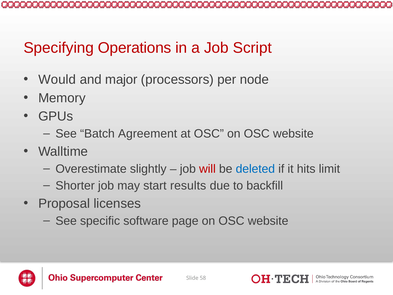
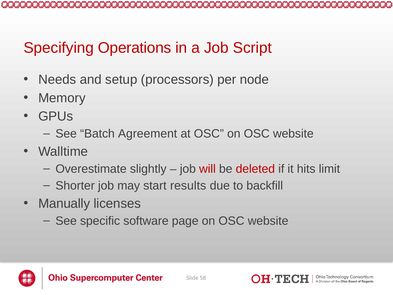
Would: Would -> Needs (57, 80)
major: major -> setup (121, 80)
deleted colour: blue -> red (255, 169)
Proposal: Proposal -> Manually (64, 203)
